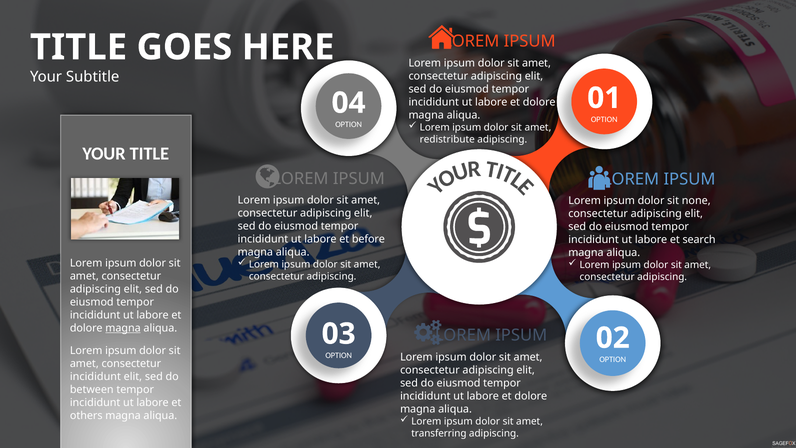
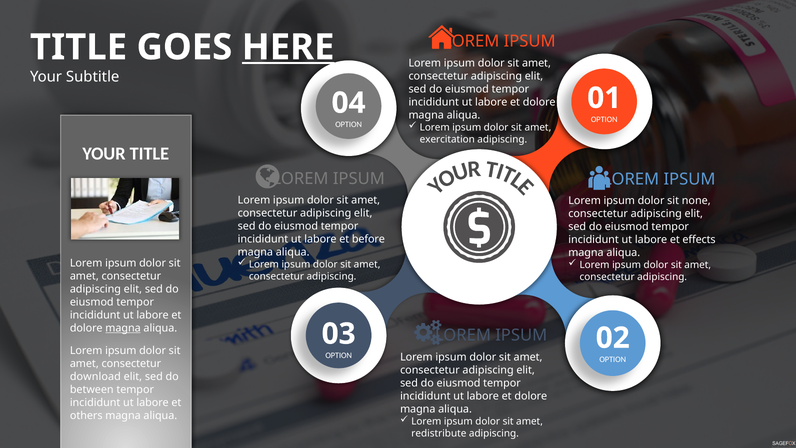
HERE underline: none -> present (288, 47)
redistribute: redistribute -> exercitation (447, 139)
search: search -> effects (699, 240)
incididunt: incididunt -> download (95, 377)
transferring: transferring -> redistribute (439, 433)
